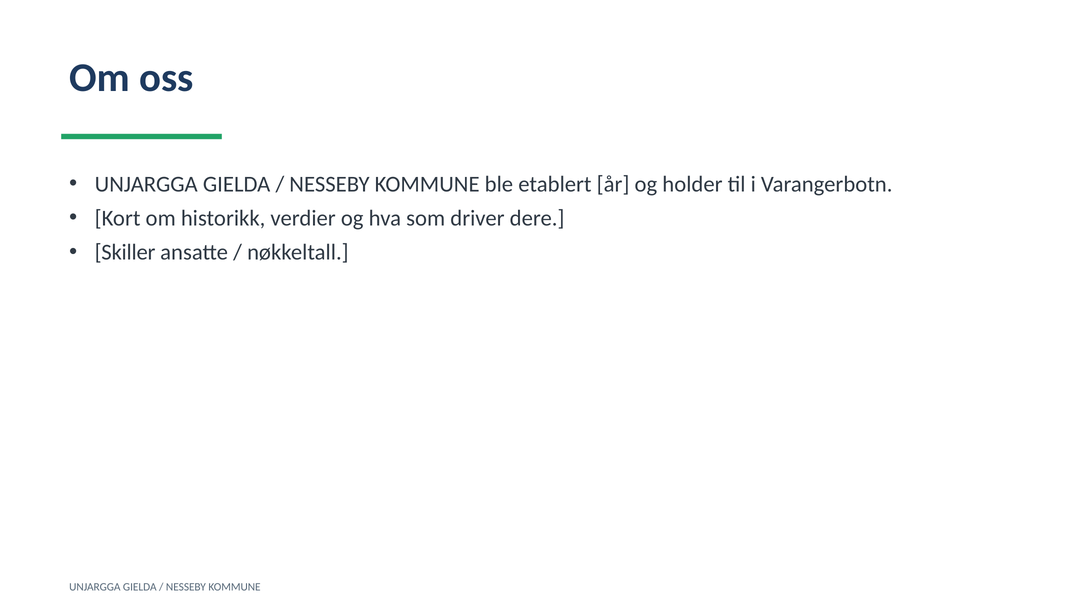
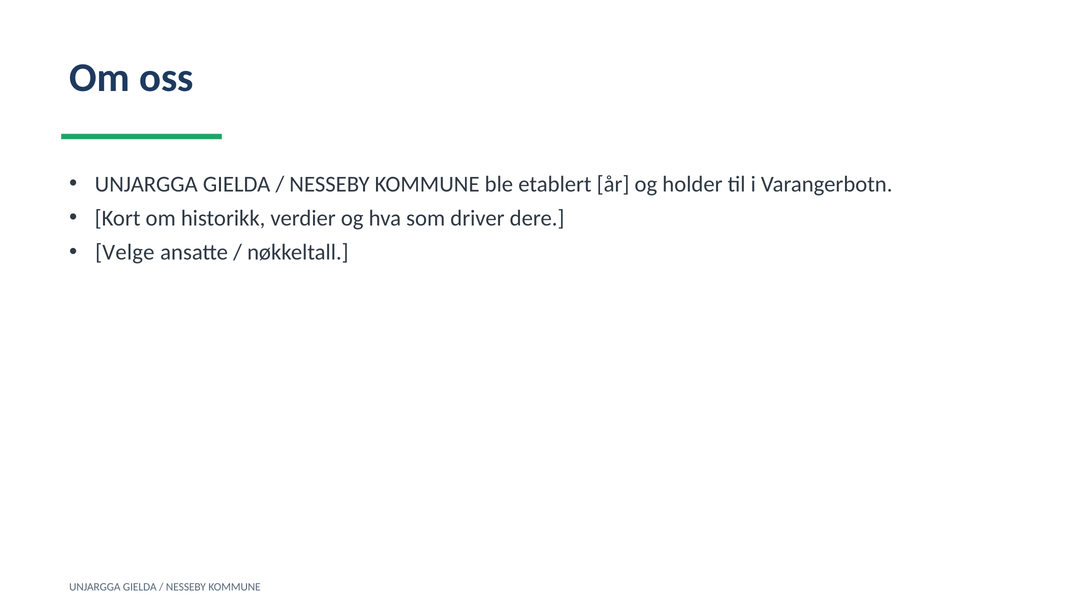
Skiller: Skiller -> Velge (125, 252)
